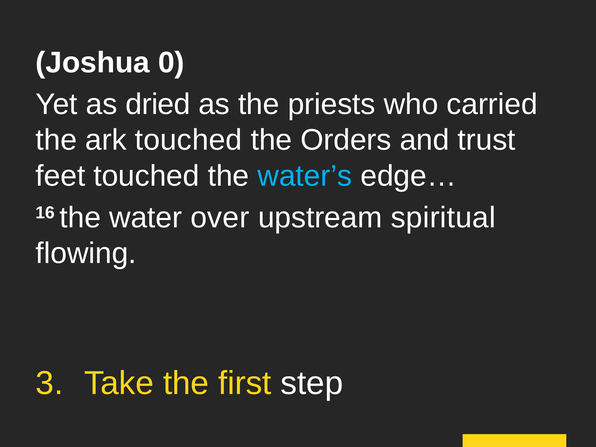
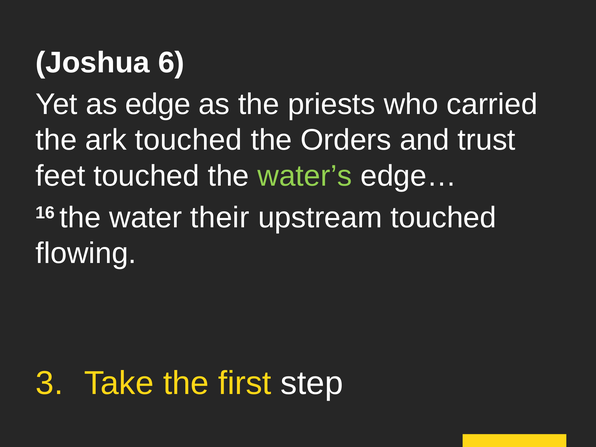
0: 0 -> 6 (171, 63)
dried: dried -> edge (158, 104)
water’s colour: light blue -> light green (305, 176)
over: over -> their (220, 218)
upstream spiritual: spiritual -> touched (443, 218)
